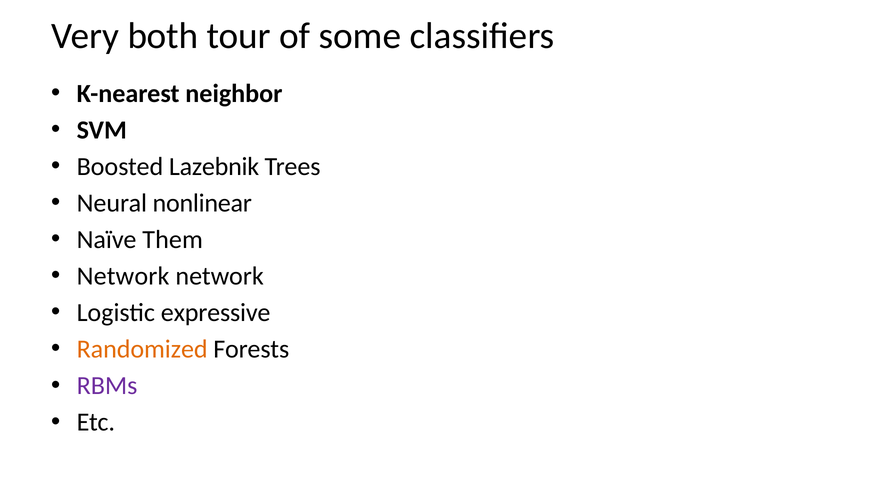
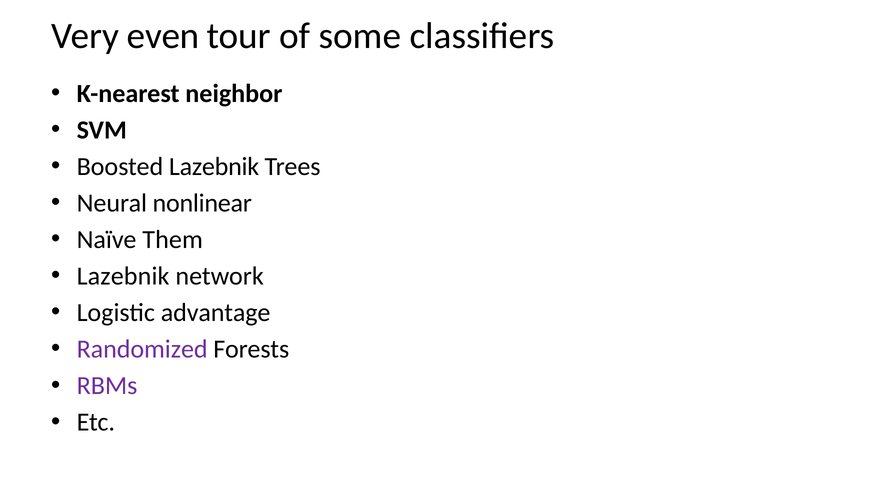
both: both -> even (163, 36)
Network: Network -> Lazebnik (123, 276)
expressive: expressive -> advantage (216, 313)
Randomized colour: orange -> purple (142, 350)
